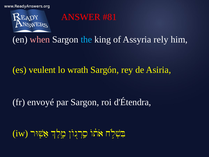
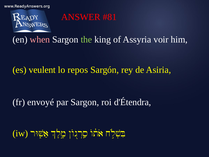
the colour: light blue -> light green (86, 39)
rely: rely -> voir (161, 39)
wrath: wrath -> repos (78, 70)
